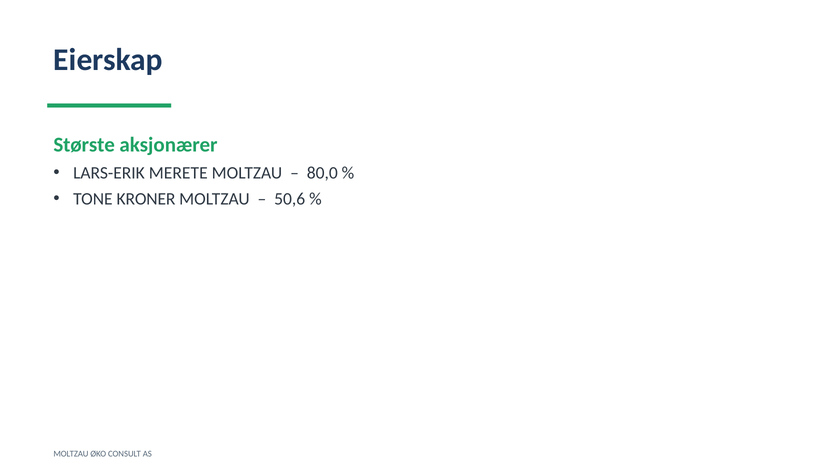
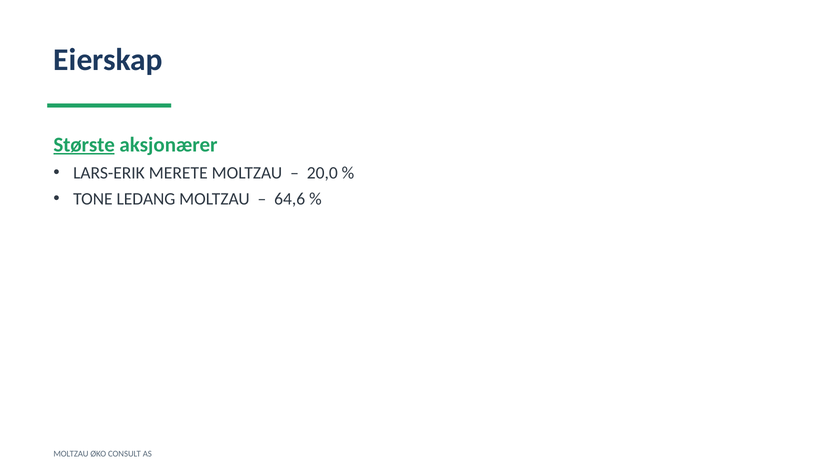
Største underline: none -> present (84, 145)
80,0: 80,0 -> 20,0 (322, 173)
KRONER: KRONER -> LEDANG (146, 199)
50,6: 50,6 -> 64,6 (290, 199)
